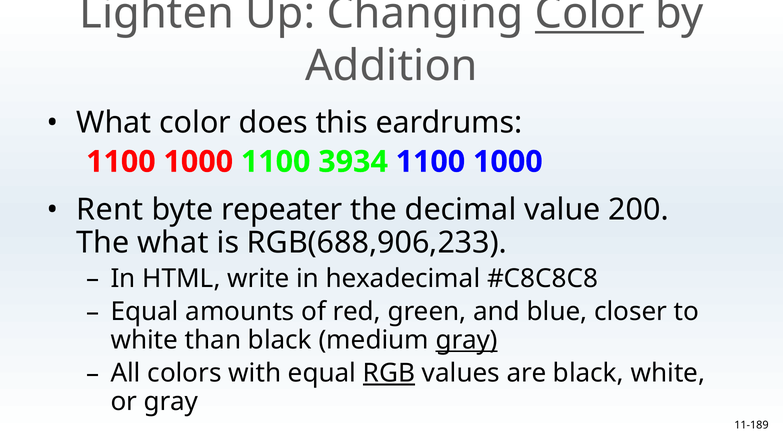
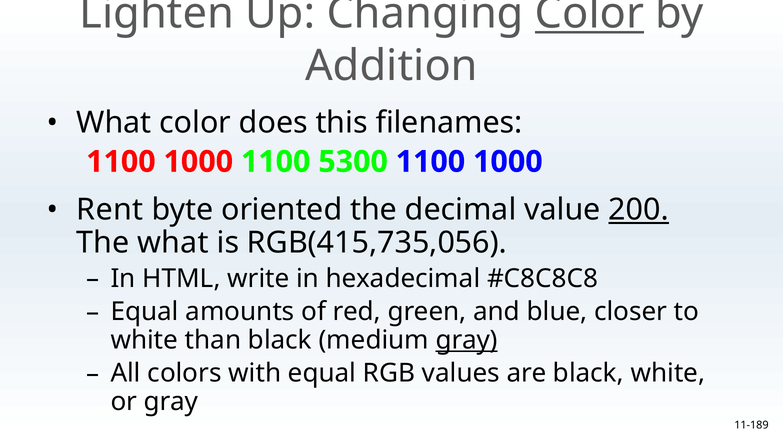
eardrums: eardrums -> filenames (449, 123)
3934: 3934 -> 5300 (353, 162)
repeater: repeater -> oriented (282, 210)
200 underline: none -> present (639, 210)
RGB(688,906,233: RGB(688,906,233 -> RGB(415,735,056 (377, 243)
RGB underline: present -> none (389, 374)
